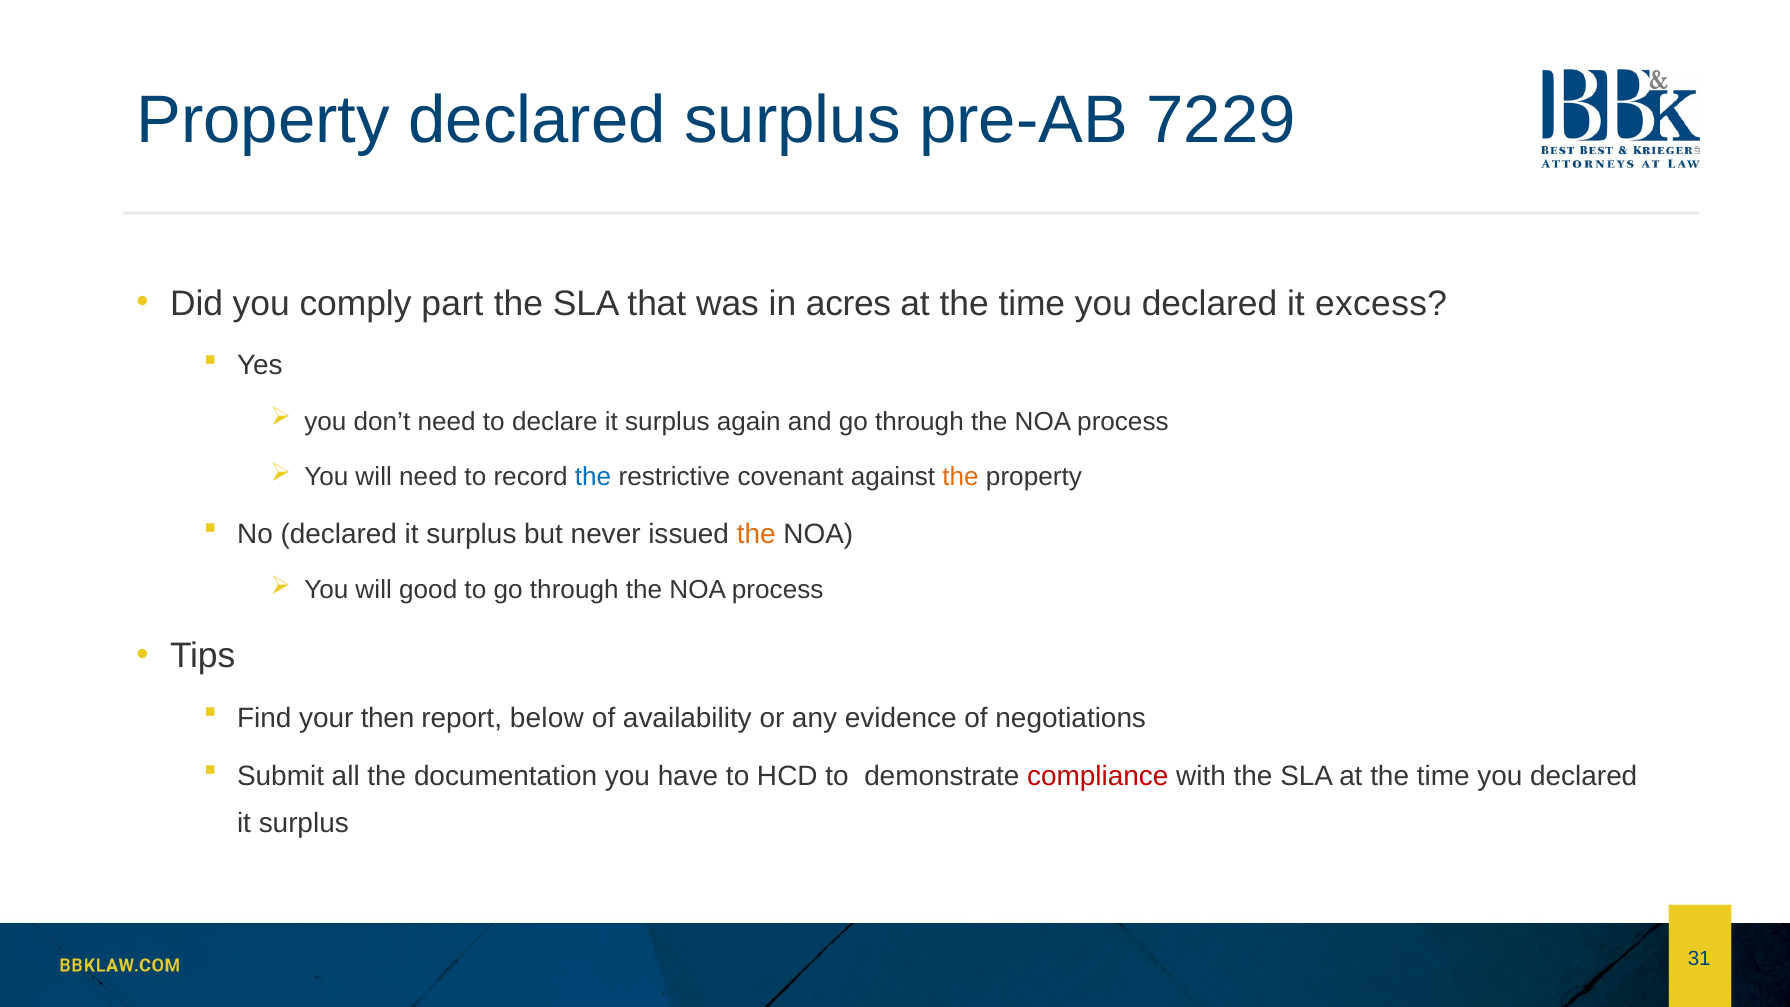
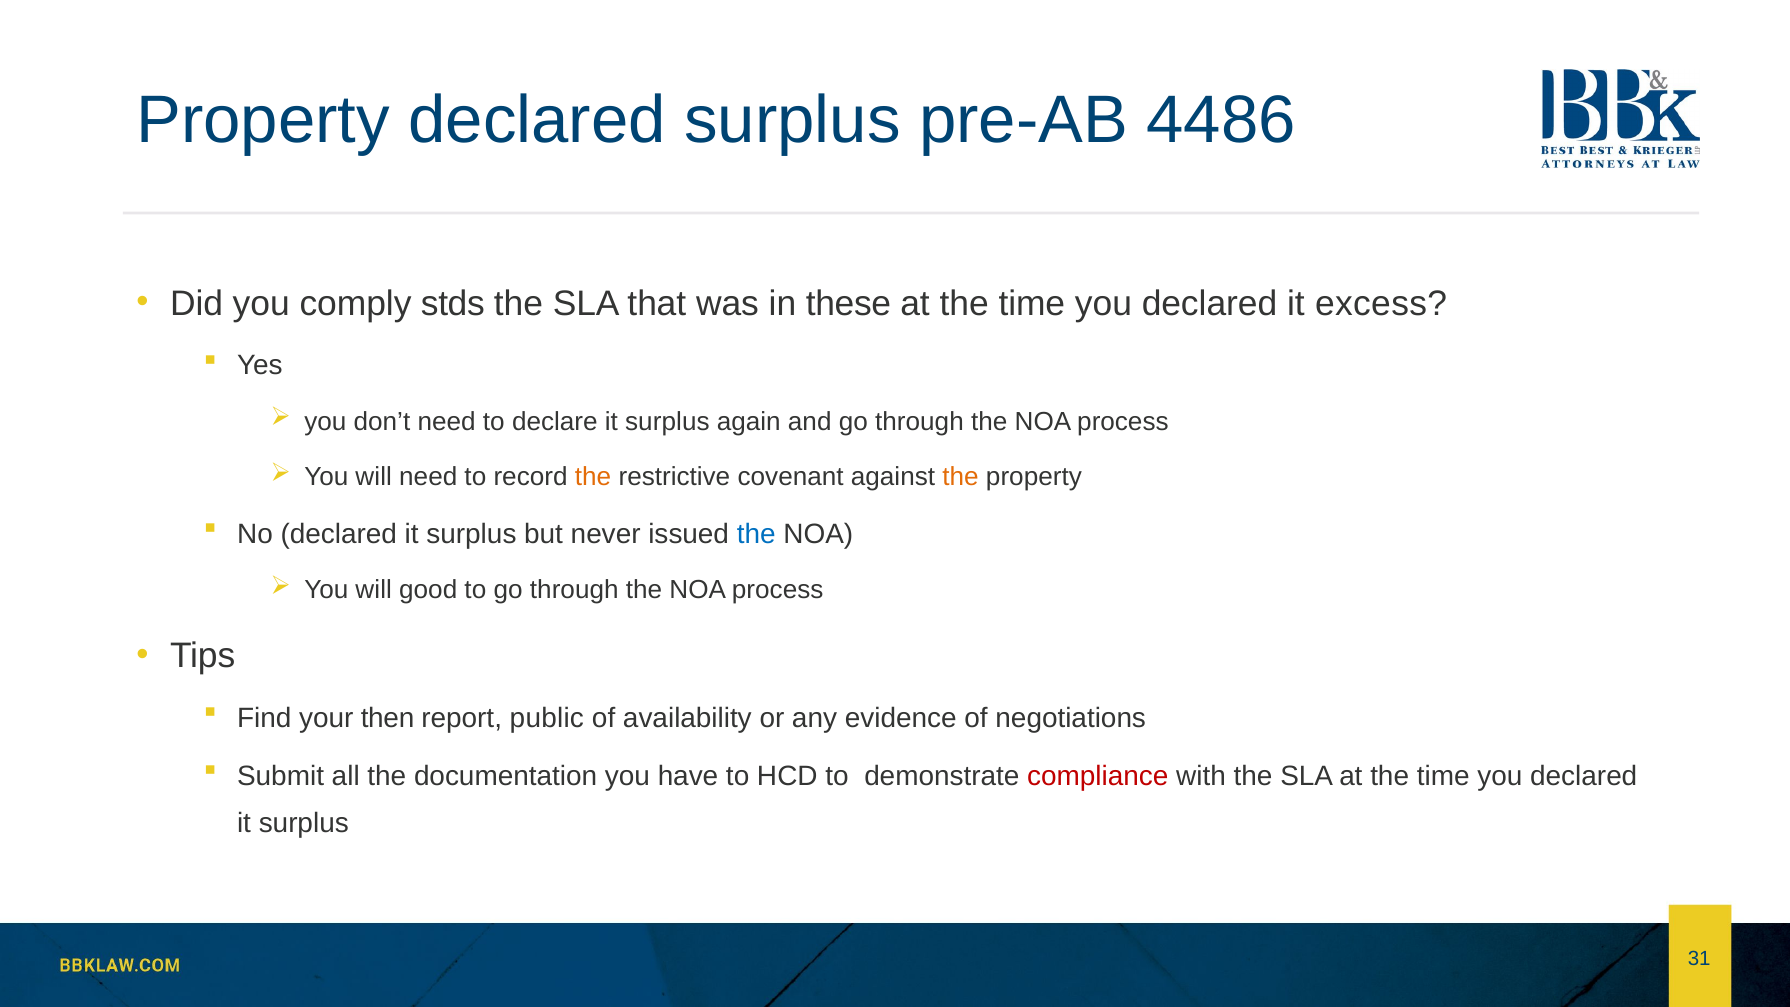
7229: 7229 -> 4486 (1221, 120)
part: part -> stds (453, 303)
acres: acres -> these (849, 303)
the colour: blue -> orange (593, 477)
the colour: orange -> blue (756, 534)
below: below -> public (547, 718)
